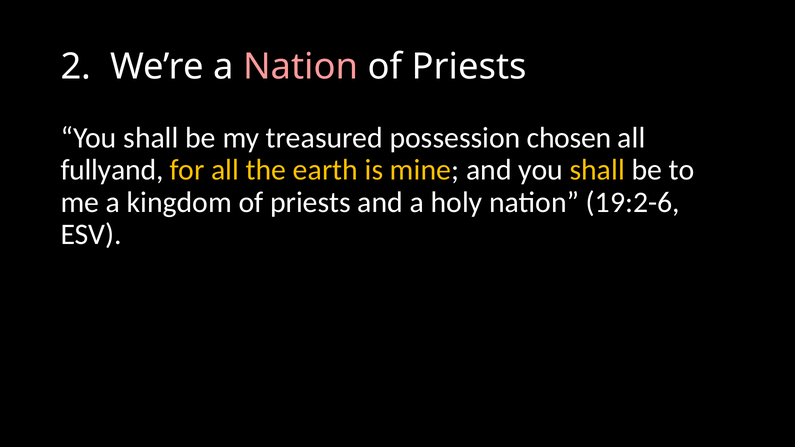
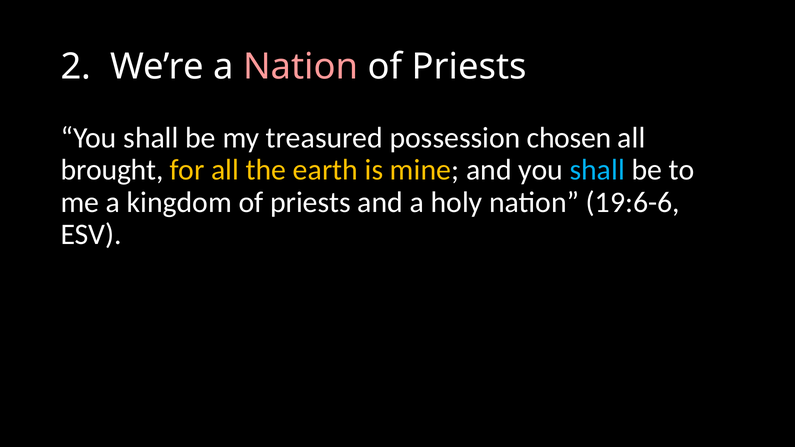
fullyand: fullyand -> brought (112, 170)
shall colour: yellow -> light blue (597, 170)
19:2-6: 19:2-6 -> 19:6-6 (633, 202)
